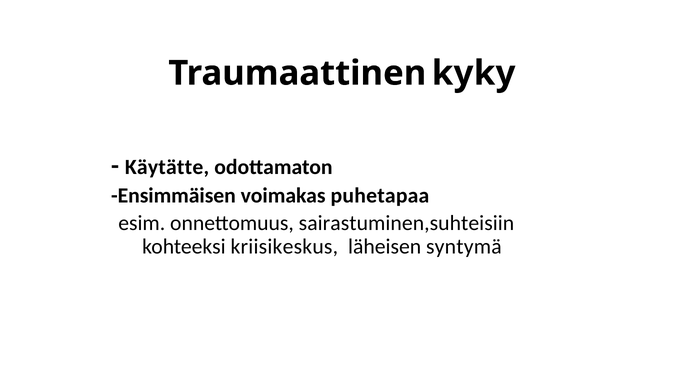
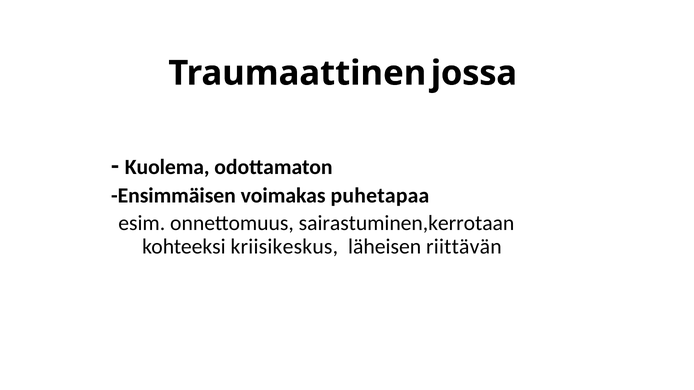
kyky: kyky -> jossa (474, 73)
Käytätte: Käytätte -> Kuolema (167, 167)
sairastuminen,suhteisiin: sairastuminen,suhteisiin -> sairastuminen,kerrotaan (407, 223)
syntymä: syntymä -> riittävän (464, 247)
